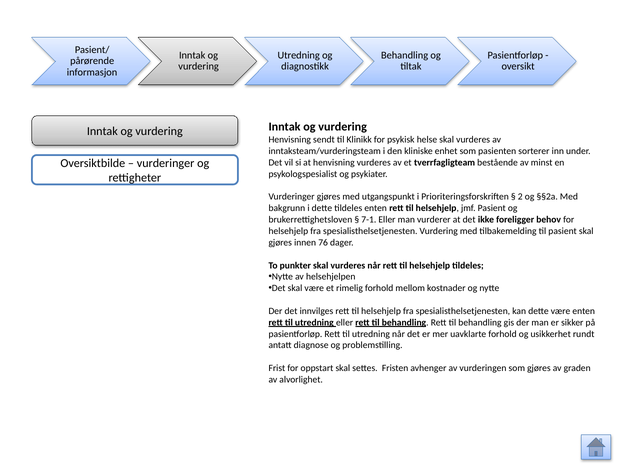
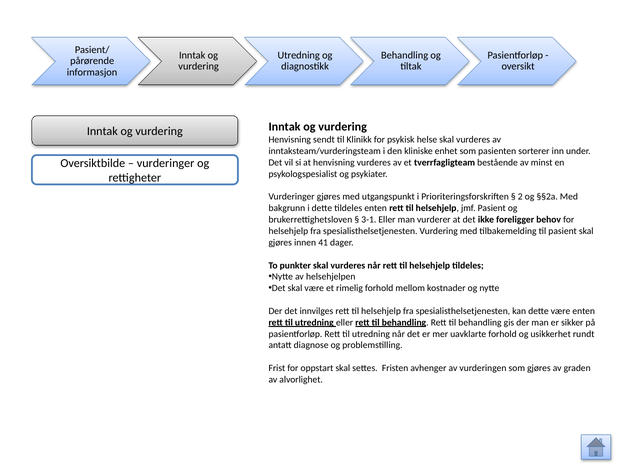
7-1: 7-1 -> 3-1 (369, 220)
76: 76 -> 41 (323, 243)
